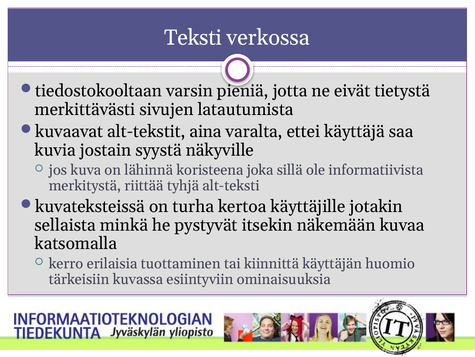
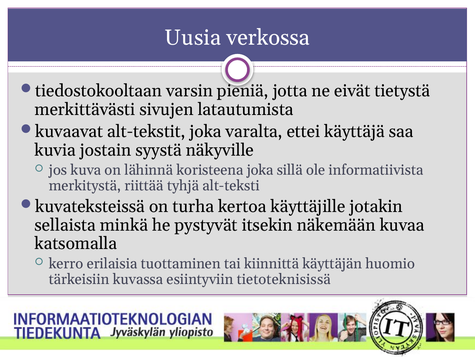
Teksti: Teksti -> Uusia (193, 37)
alt-tekstit aina: aina -> joka (206, 131)
ominaisuuksia: ominaisuuksia -> tietoteknisissä (284, 279)
